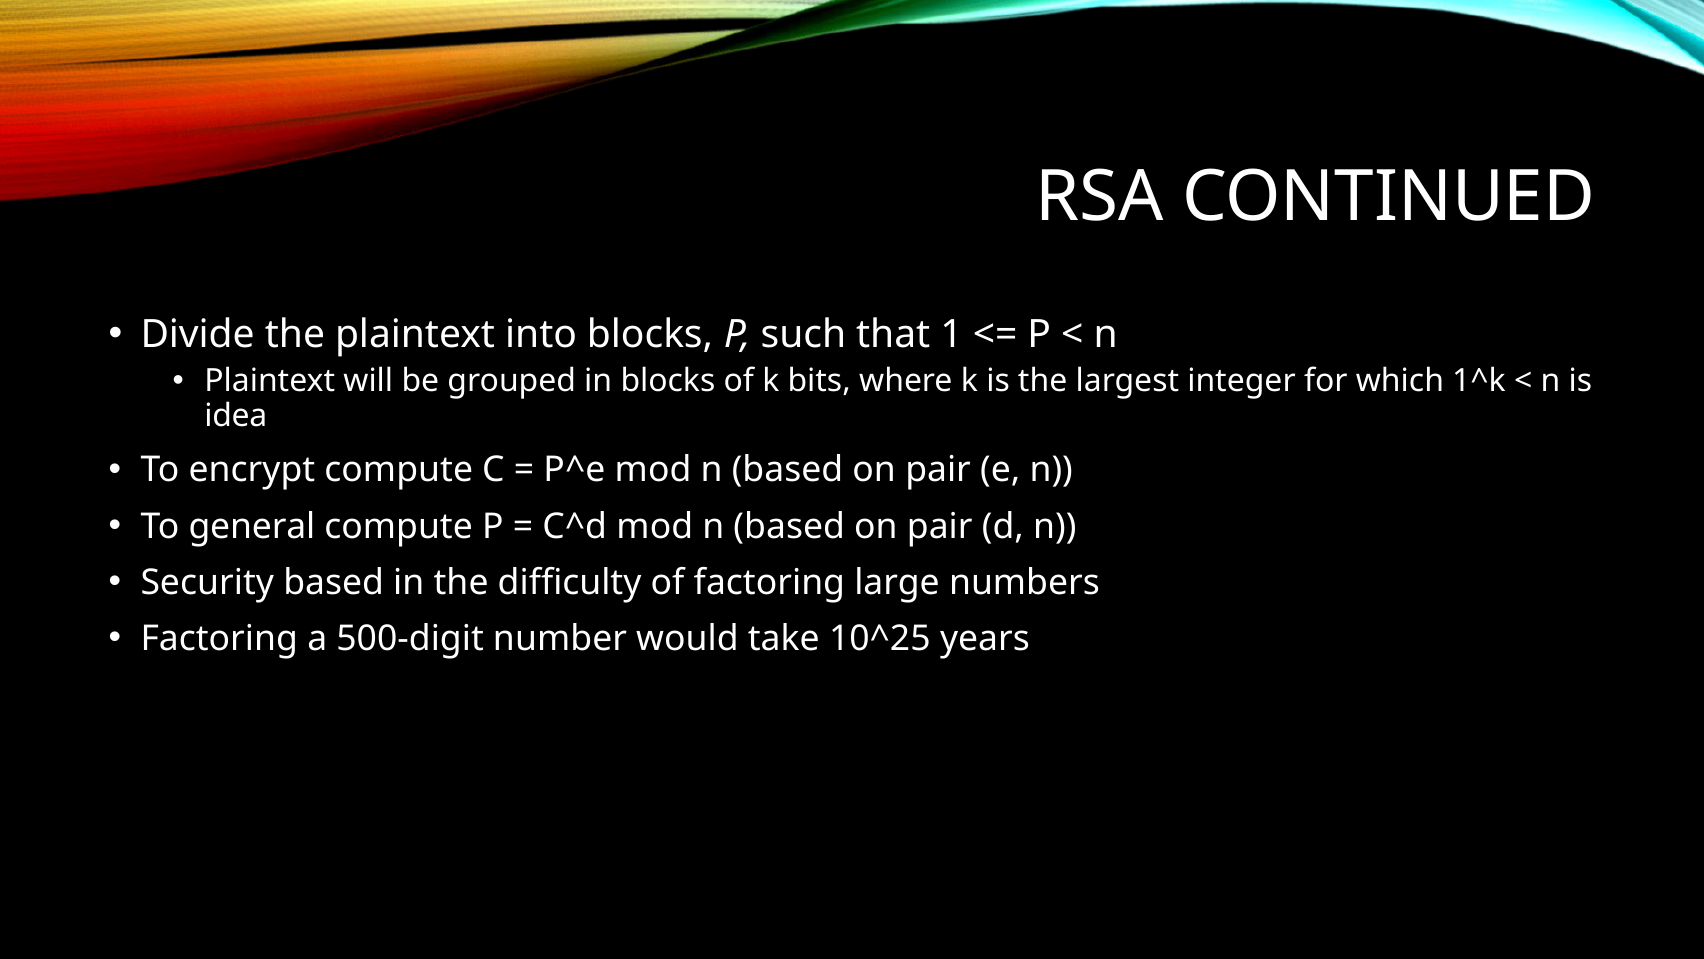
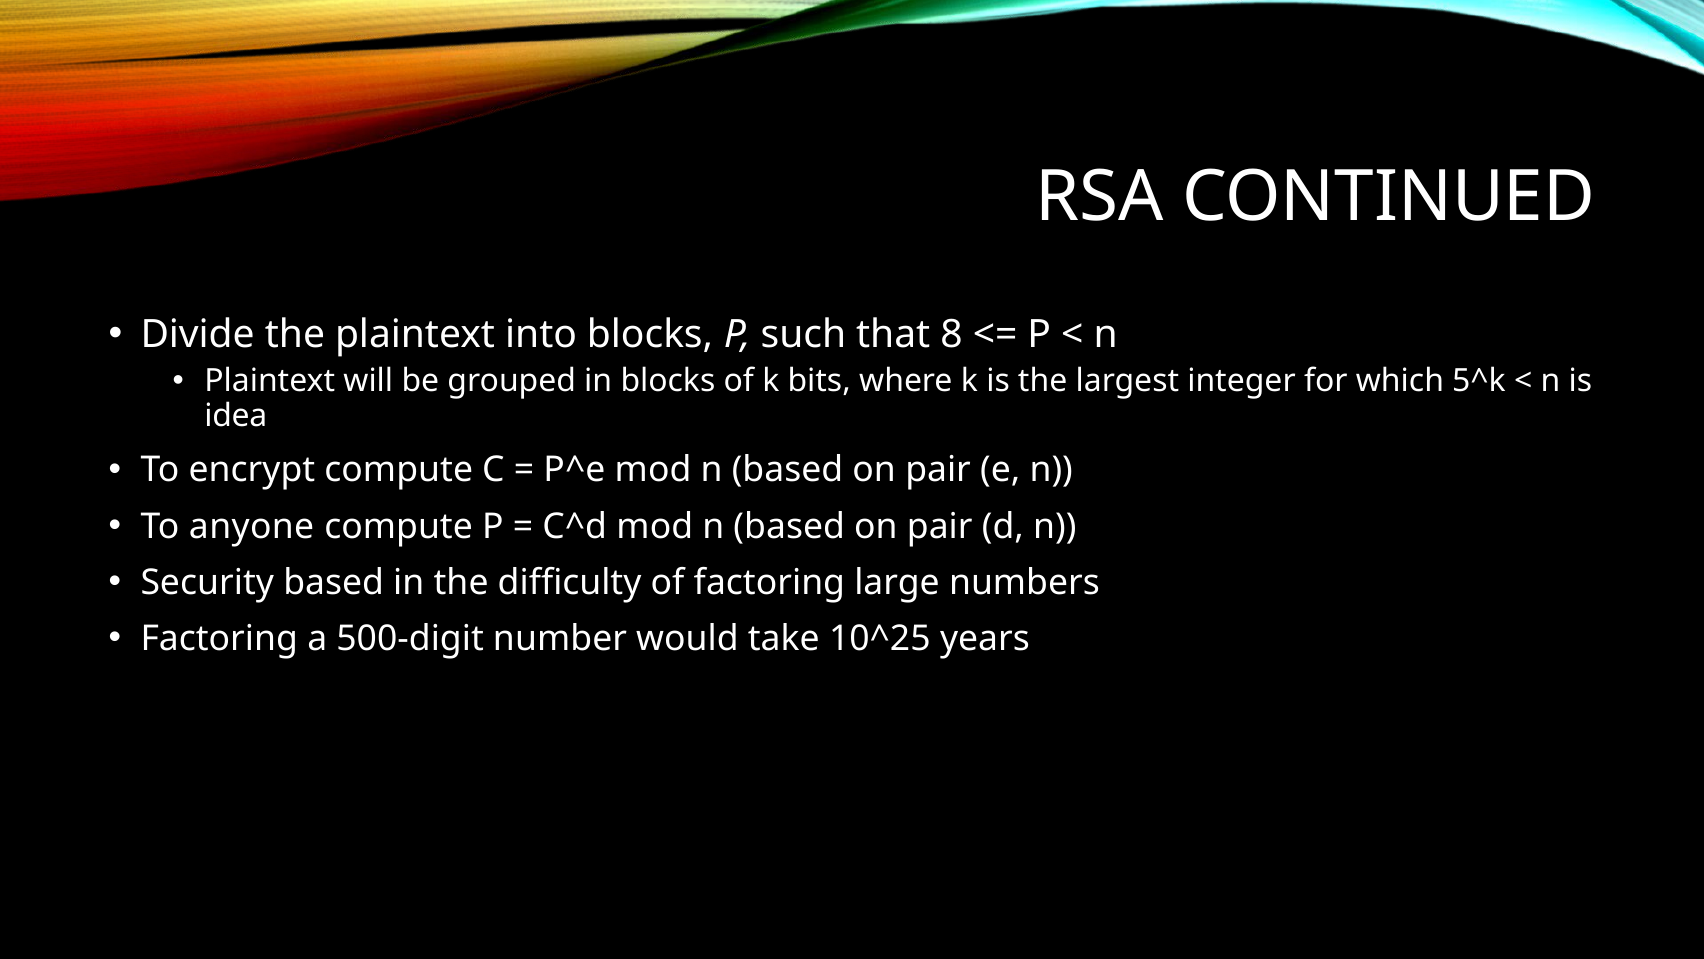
1: 1 -> 8 (952, 334)
1^k: 1^k -> 5^k (1479, 381)
general: general -> anyone (252, 526)
